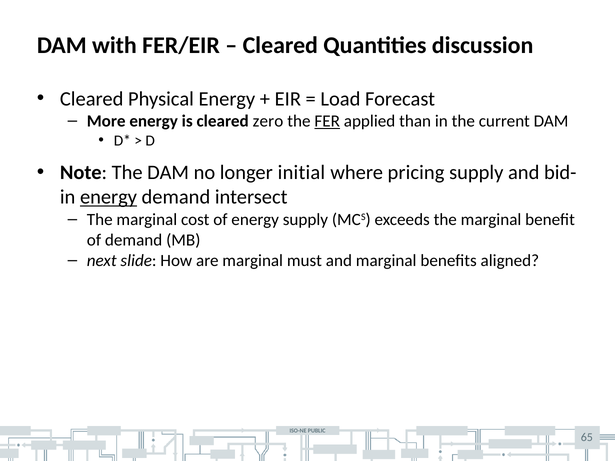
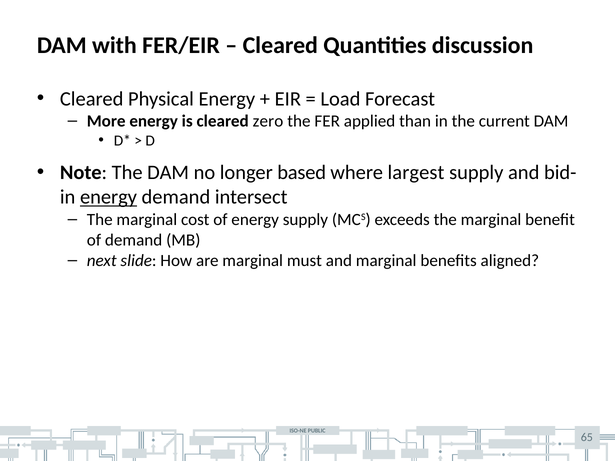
FER underline: present -> none (327, 121)
initial: initial -> based (302, 173)
pricing: pricing -> largest (416, 173)
